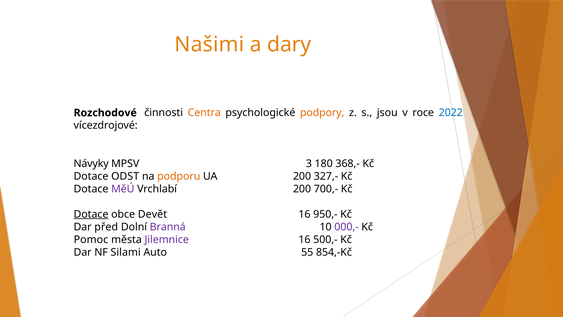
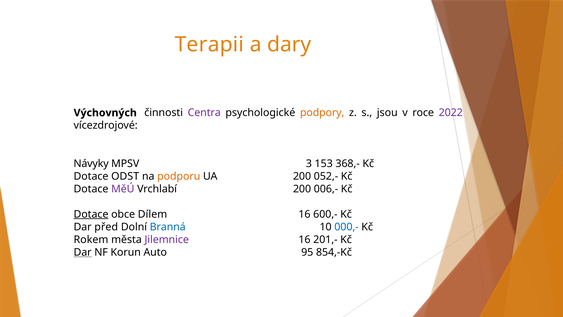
Našimi: Našimi -> Terapii (209, 44)
Rozchodové: Rozchodové -> Výchovných (105, 113)
Centra colour: orange -> purple (204, 113)
2022 colour: blue -> purple (451, 113)
180: 180 -> 153 (324, 163)
327,-: 327,- -> 052,- (326, 176)
700,-: 700,- -> 006,- (326, 189)
Devět: Devět -> Dílem (152, 214)
950,-: 950,- -> 600,- (325, 214)
Branná colour: purple -> blue (168, 227)
000,- colour: purple -> blue (347, 227)
Pomoc: Pomoc -> Rokem (91, 239)
500,-: 500,- -> 201,- (325, 239)
Dar underline: none -> present (83, 252)
Silami: Silami -> Korun (126, 252)
55: 55 -> 95 (307, 252)
